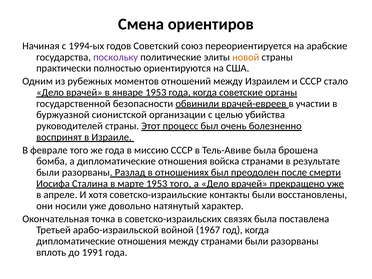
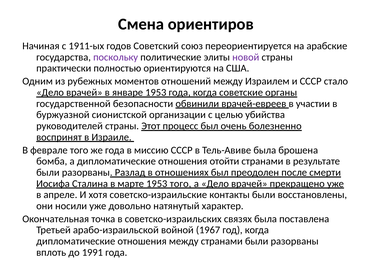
1994-ых: 1994-ых -> 1911-ых (86, 46)
новой colour: orange -> purple (246, 57)
войска: войска -> отойти (224, 161)
